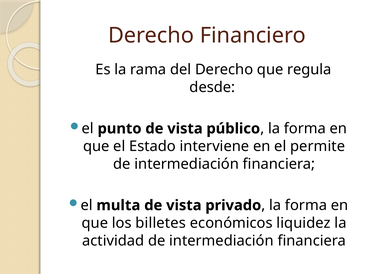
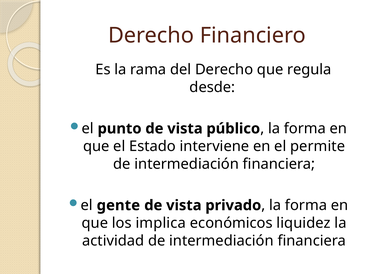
multa: multa -> gente (118, 205)
billetes: billetes -> implica (161, 223)
